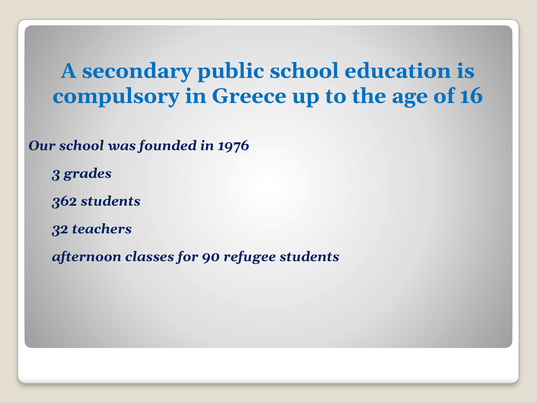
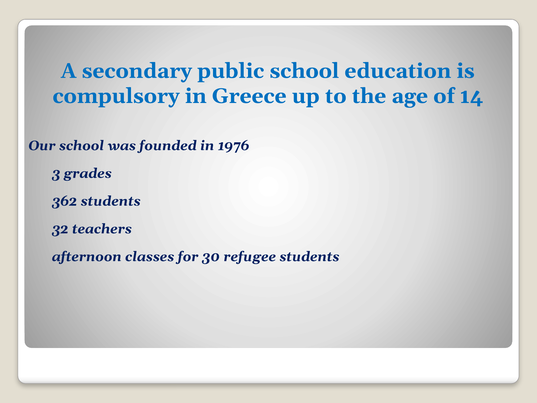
16: 16 -> 14 (472, 96)
90: 90 -> 30 (211, 257)
